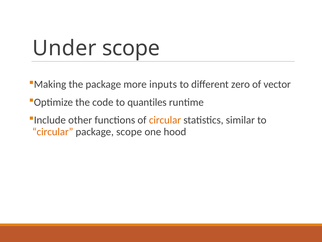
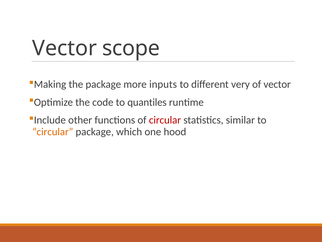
Under: Under -> Vector (65, 48)
zero: zero -> very (240, 84)
circular colour: orange -> red (165, 120)
package scope: scope -> which (129, 131)
